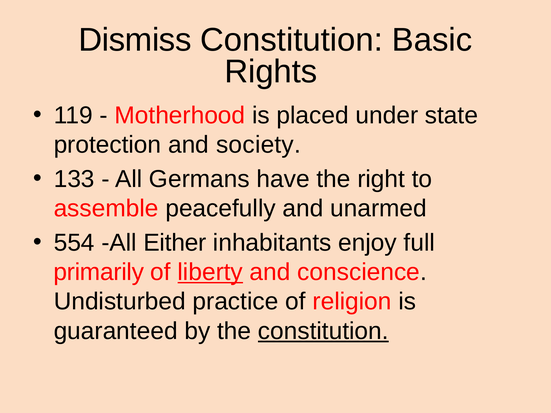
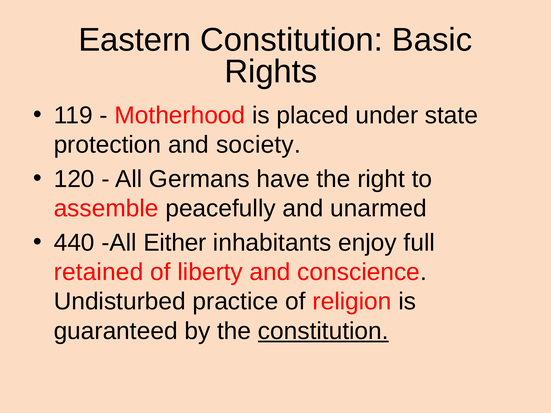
Dismiss: Dismiss -> Eastern (135, 40)
133: 133 -> 120 (74, 179)
554: 554 -> 440 (74, 243)
primarily: primarily -> retained (99, 272)
liberty underline: present -> none (210, 272)
